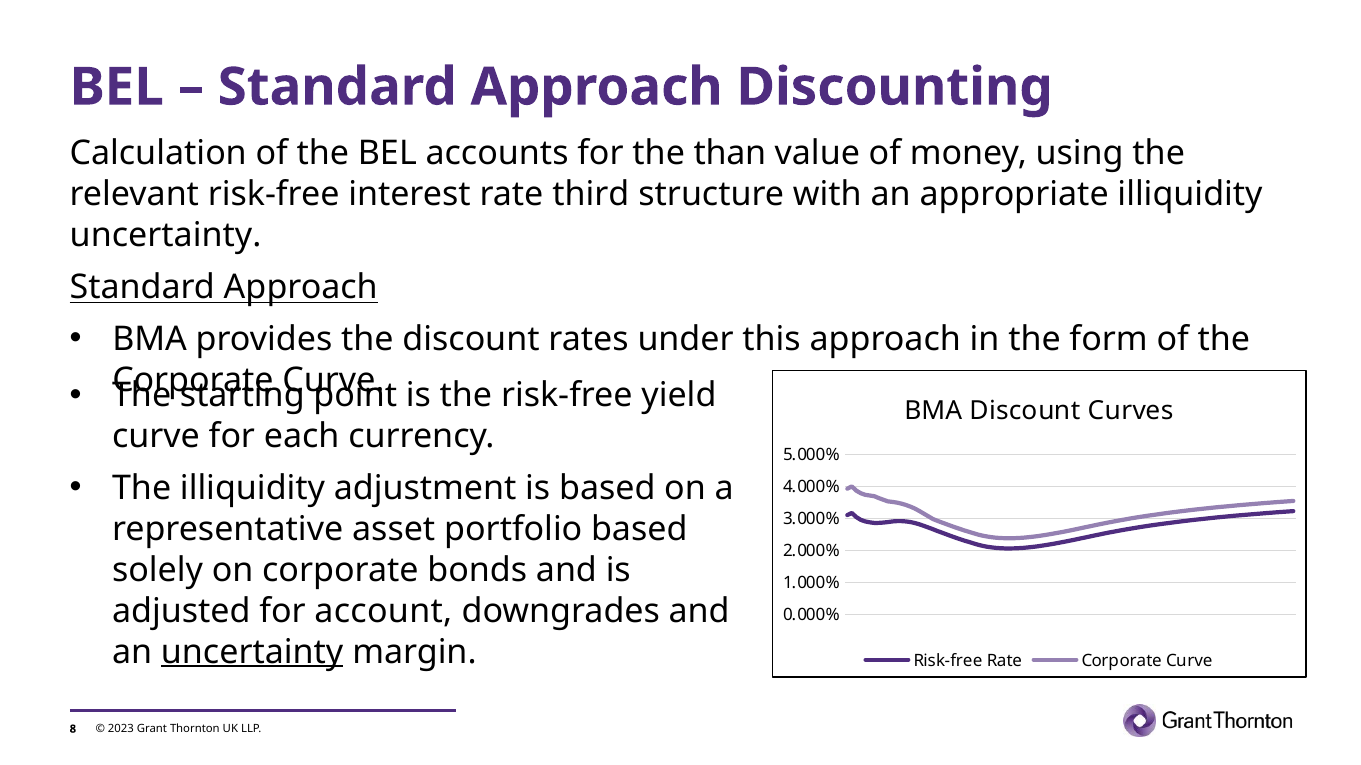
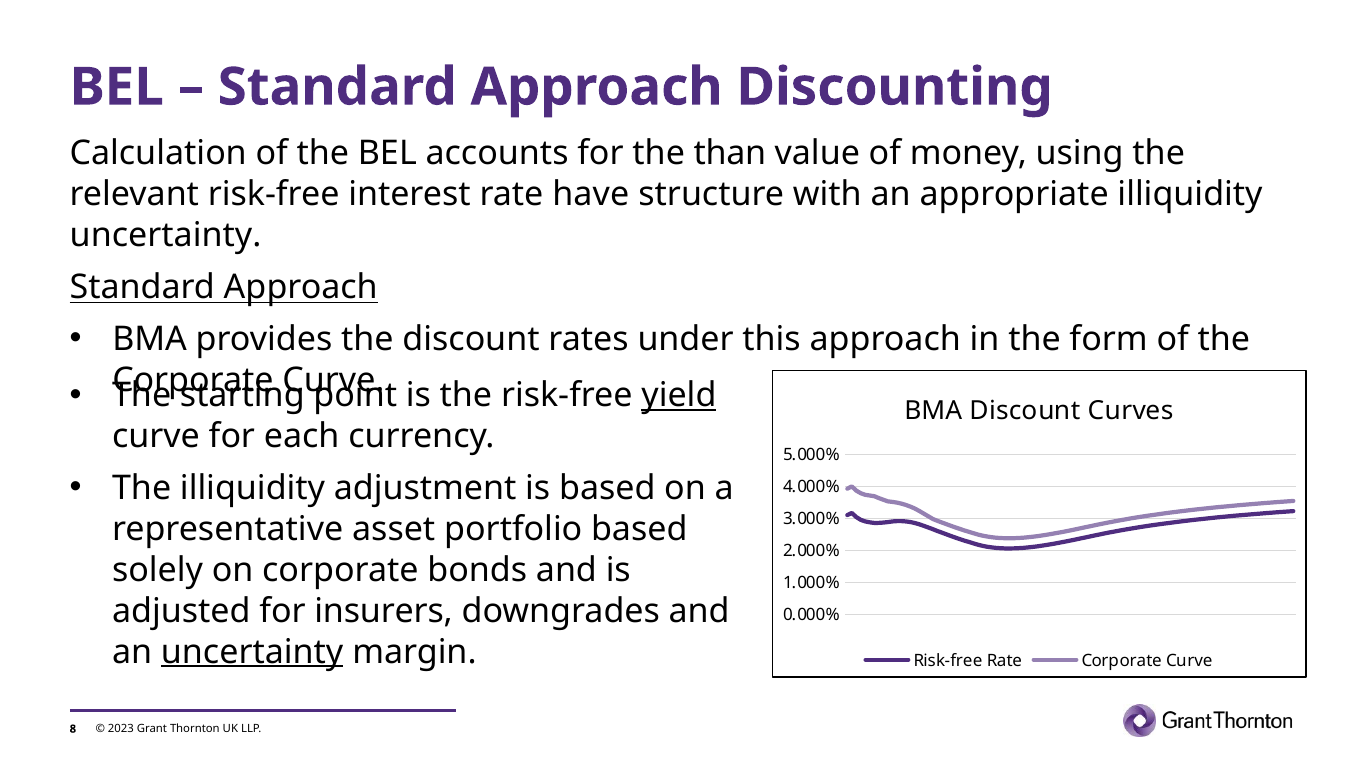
third: third -> have (591, 194)
yield underline: none -> present (679, 396)
account: account -> insurers (384, 611)
